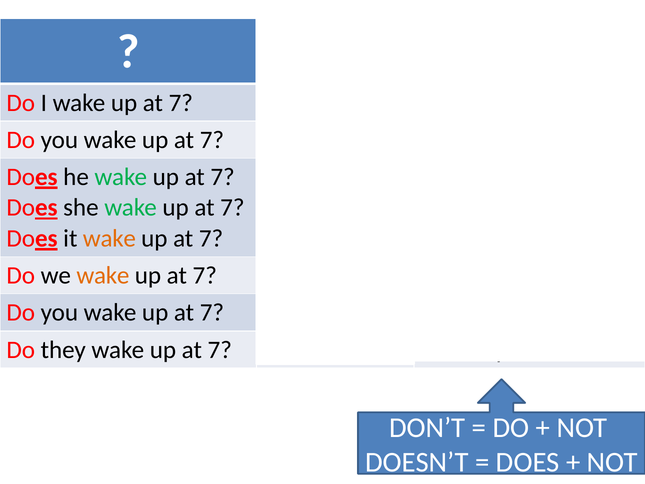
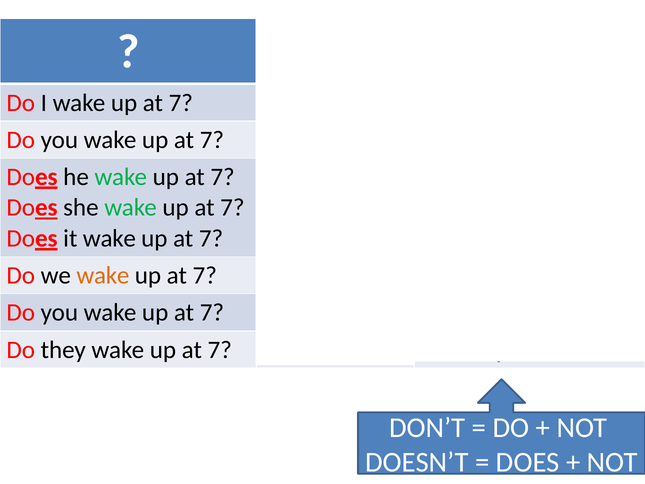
wake colour: orange -> black (109, 238)
